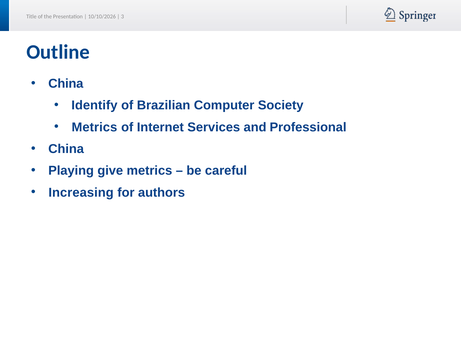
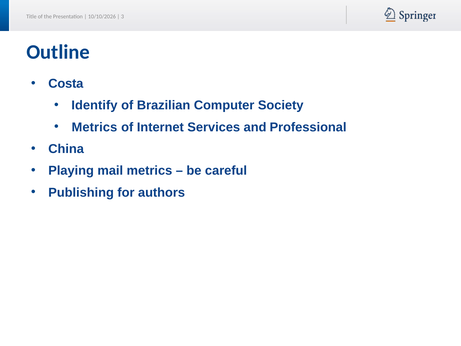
China: China -> Costa (66, 83)
give: give -> mail (110, 171)
Increasing: Increasing -> Publishing (81, 192)
